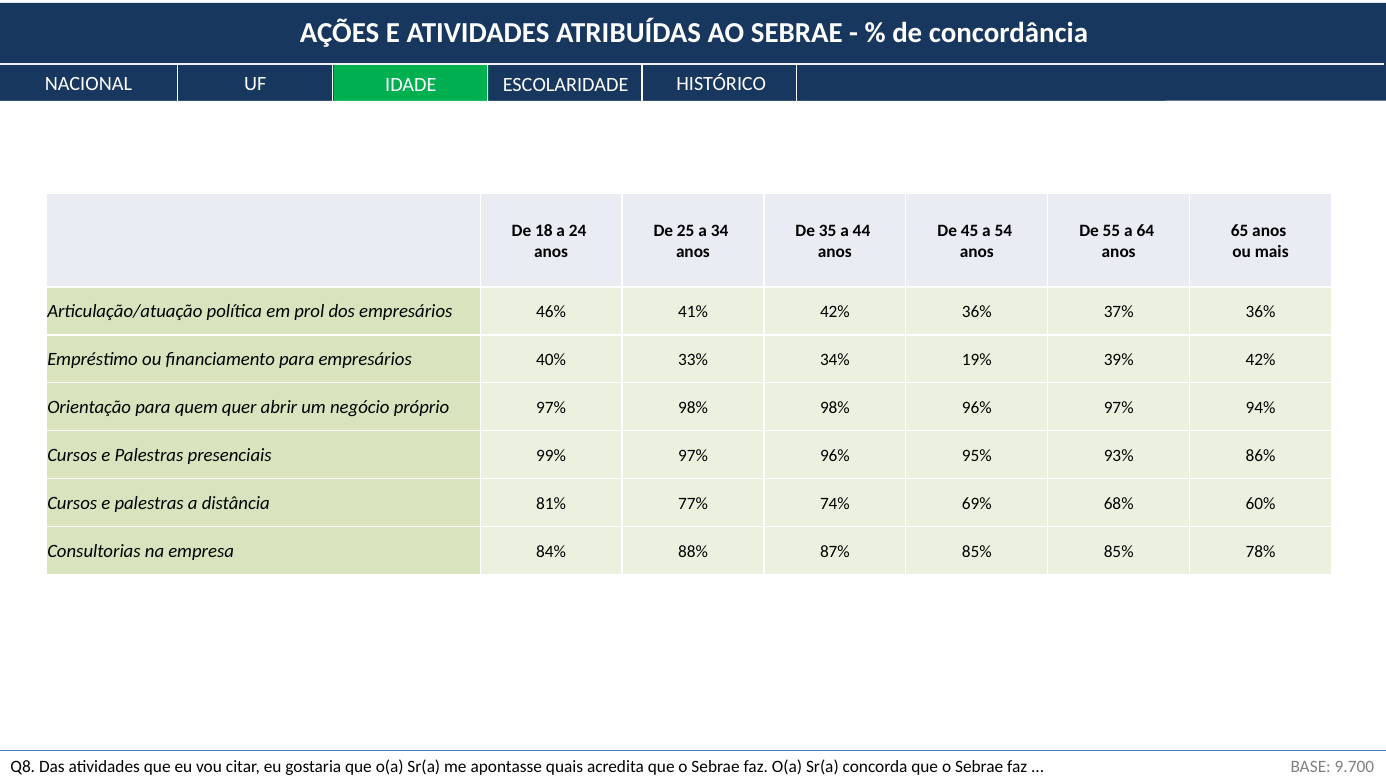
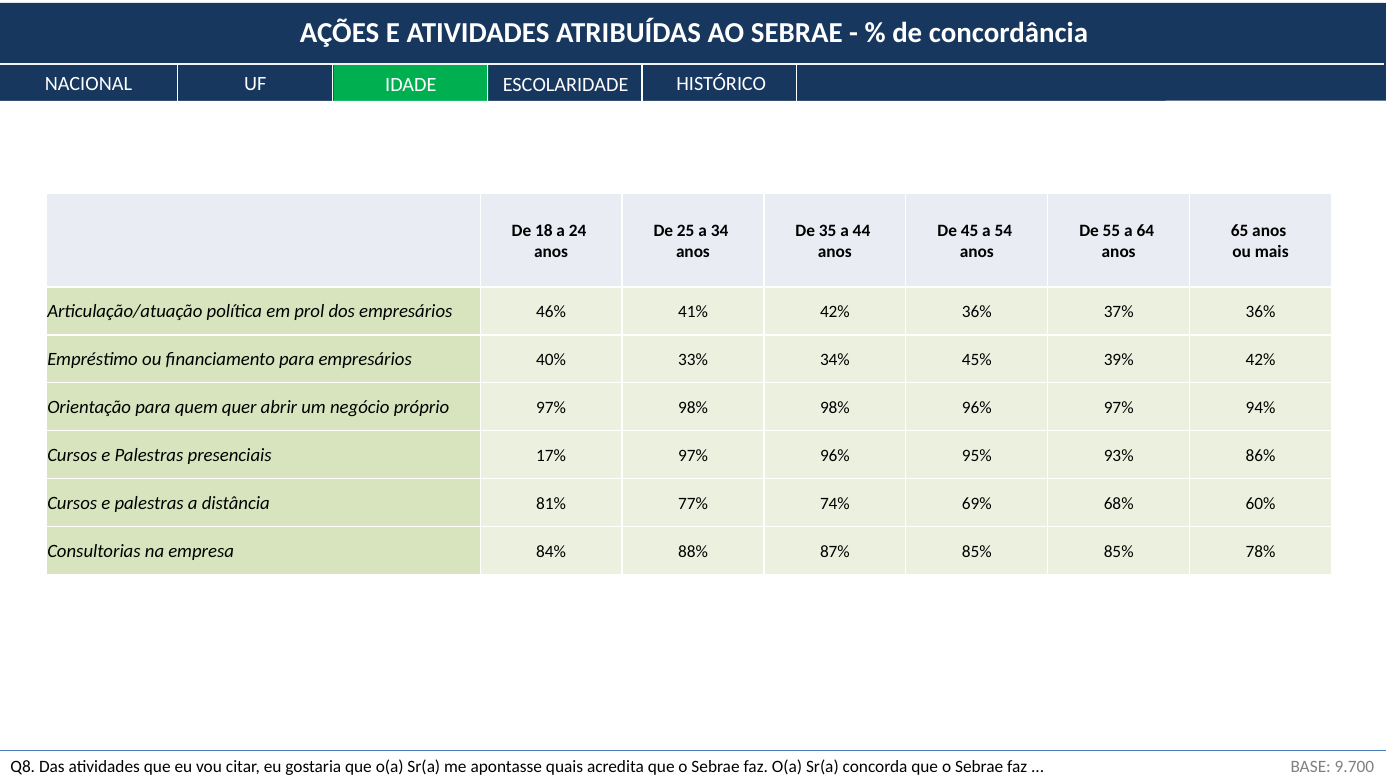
19%: 19% -> 45% (977, 360)
99%: 99% -> 17% (551, 455)
